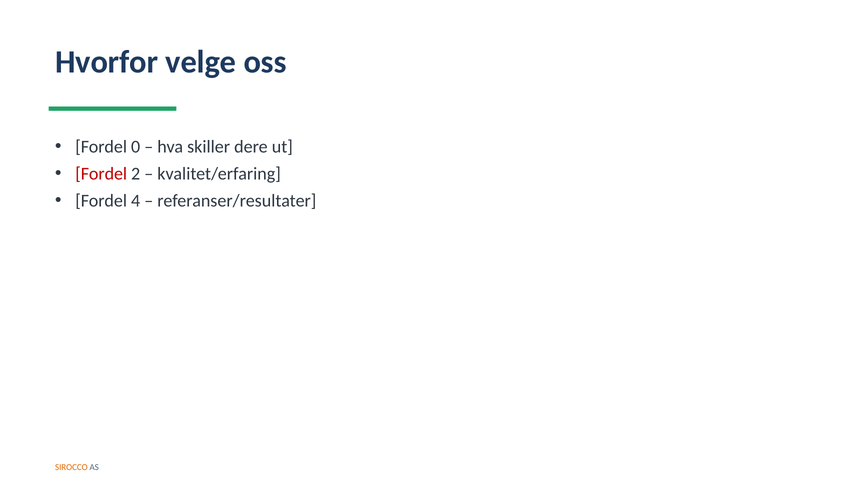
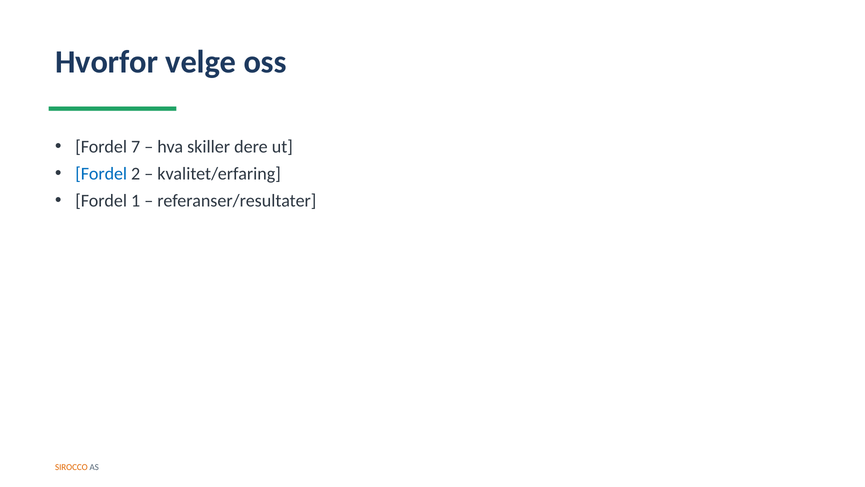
0: 0 -> 7 (136, 147)
Fordel colour: red -> blue (101, 174)
4: 4 -> 1 (136, 201)
